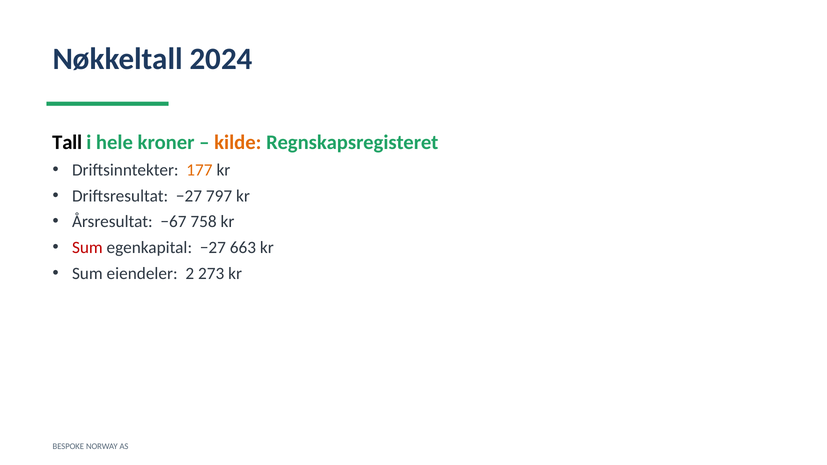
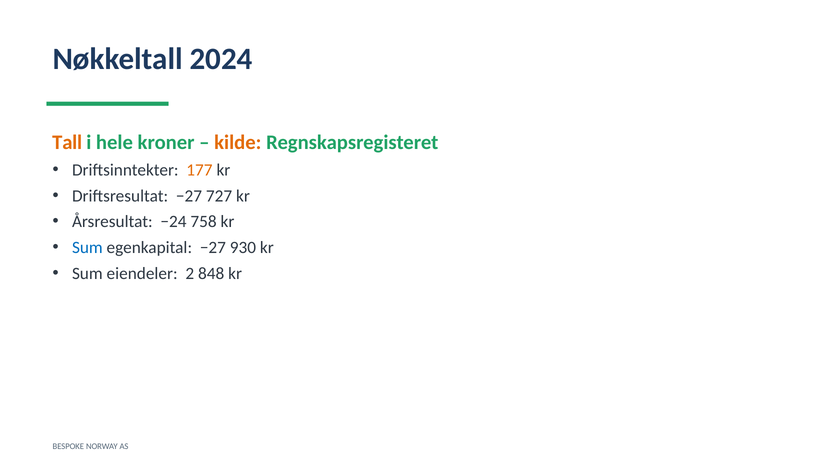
Tall colour: black -> orange (67, 142)
797: 797 -> 727 (219, 196)
−67: −67 -> −24 (173, 222)
Sum colour: red -> blue (87, 248)
663: 663 -> 930 (243, 248)
273: 273 -> 848 (211, 273)
